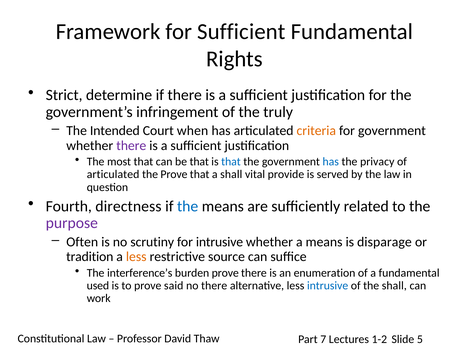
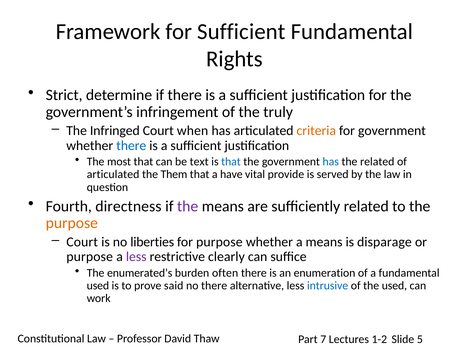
Intended: Intended -> Infringed (115, 131)
there colour: purple -> blue (131, 145)
be that: that -> text (199, 162)
the privacy: privacy -> related (377, 162)
the Prove: Prove -> Them (174, 174)
a shall: shall -> have (231, 174)
the colour: blue -> purple (188, 206)
purpose colour: purple -> orange (72, 223)
Often: Often -> Court (82, 242)
scrutiny: scrutiny -> liberties (152, 242)
for intrusive: intrusive -> purpose (219, 242)
tradition: tradition -> purpose (90, 257)
less colour: orange -> purple (136, 257)
source: source -> clearly (226, 257)
interference’s: interference’s -> enumerated’s (140, 273)
burden prove: prove -> often (225, 273)
the shall: shall -> used (394, 285)
